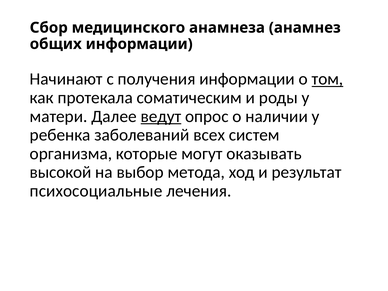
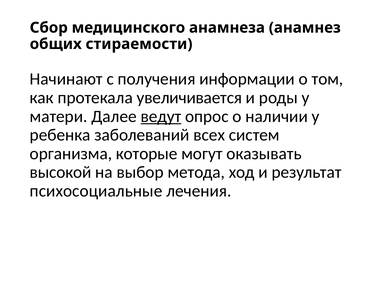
общих информации: информации -> стираемости (139, 44)
том underline: present -> none (327, 79)
соматическим: соматическим -> увеличивается (189, 98)
